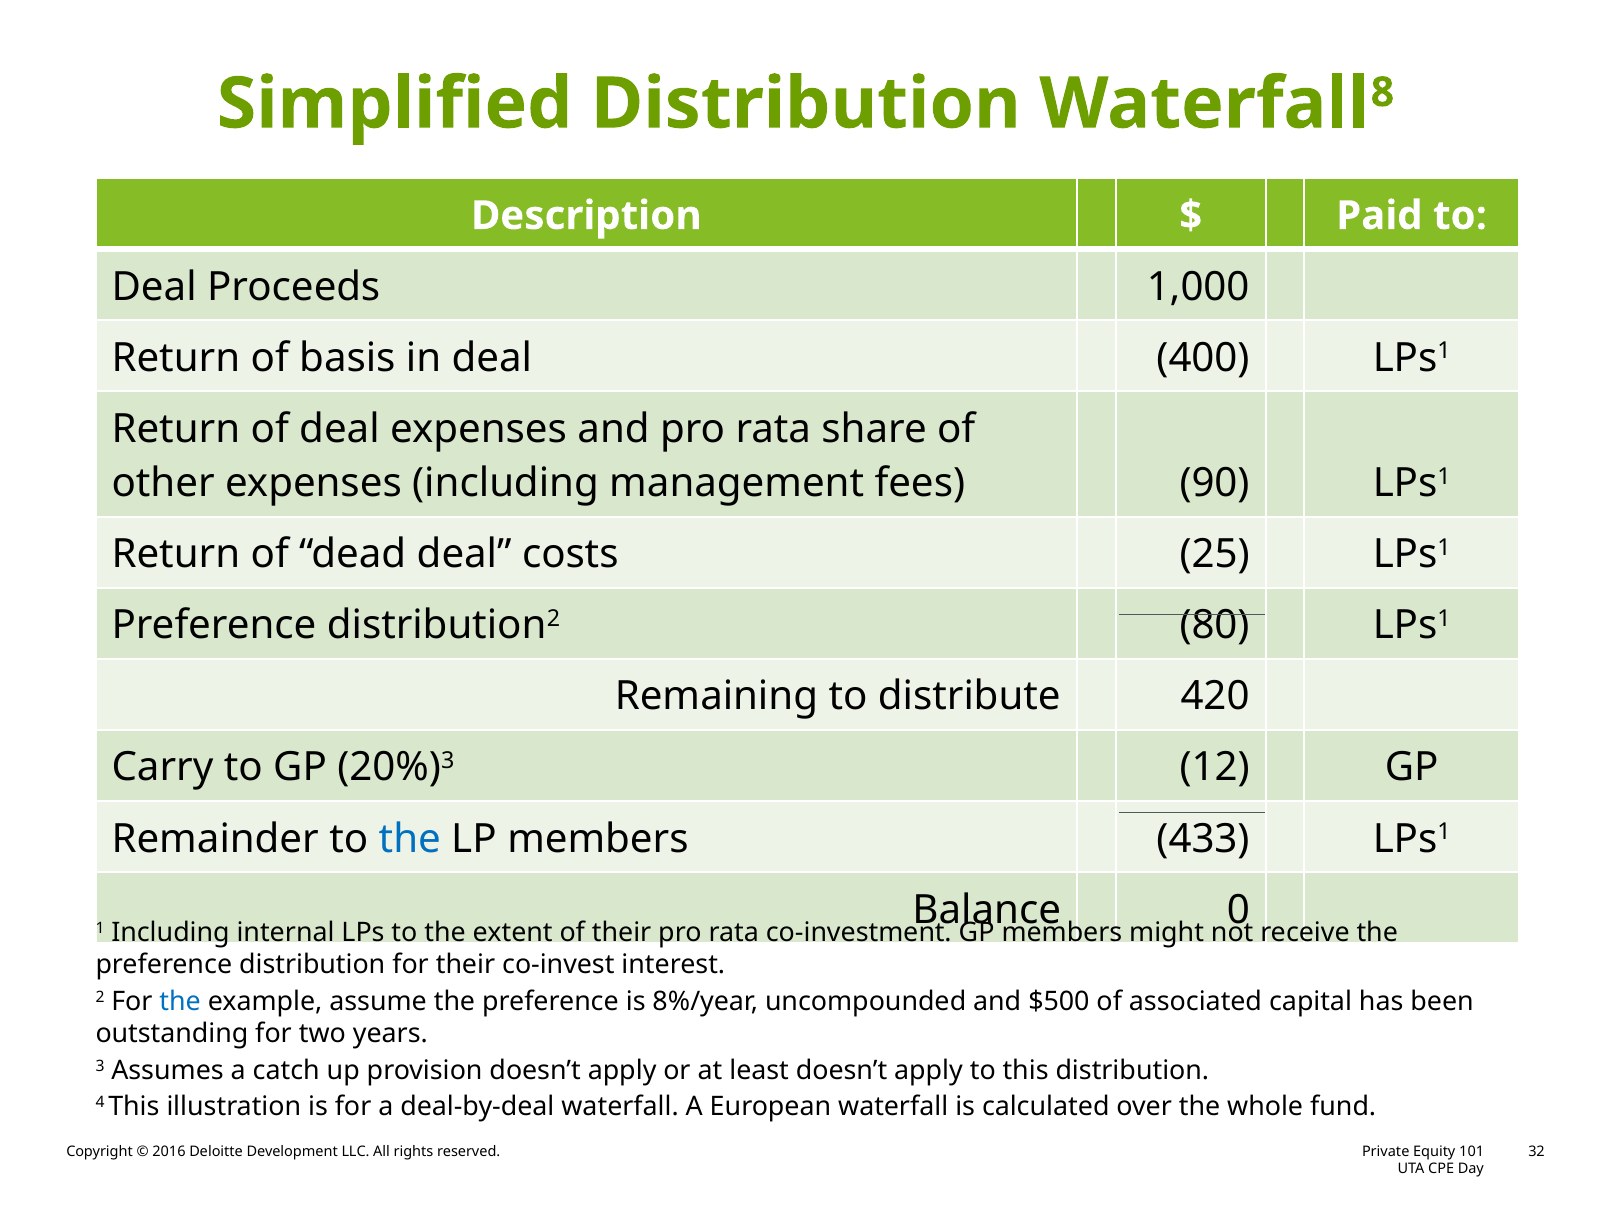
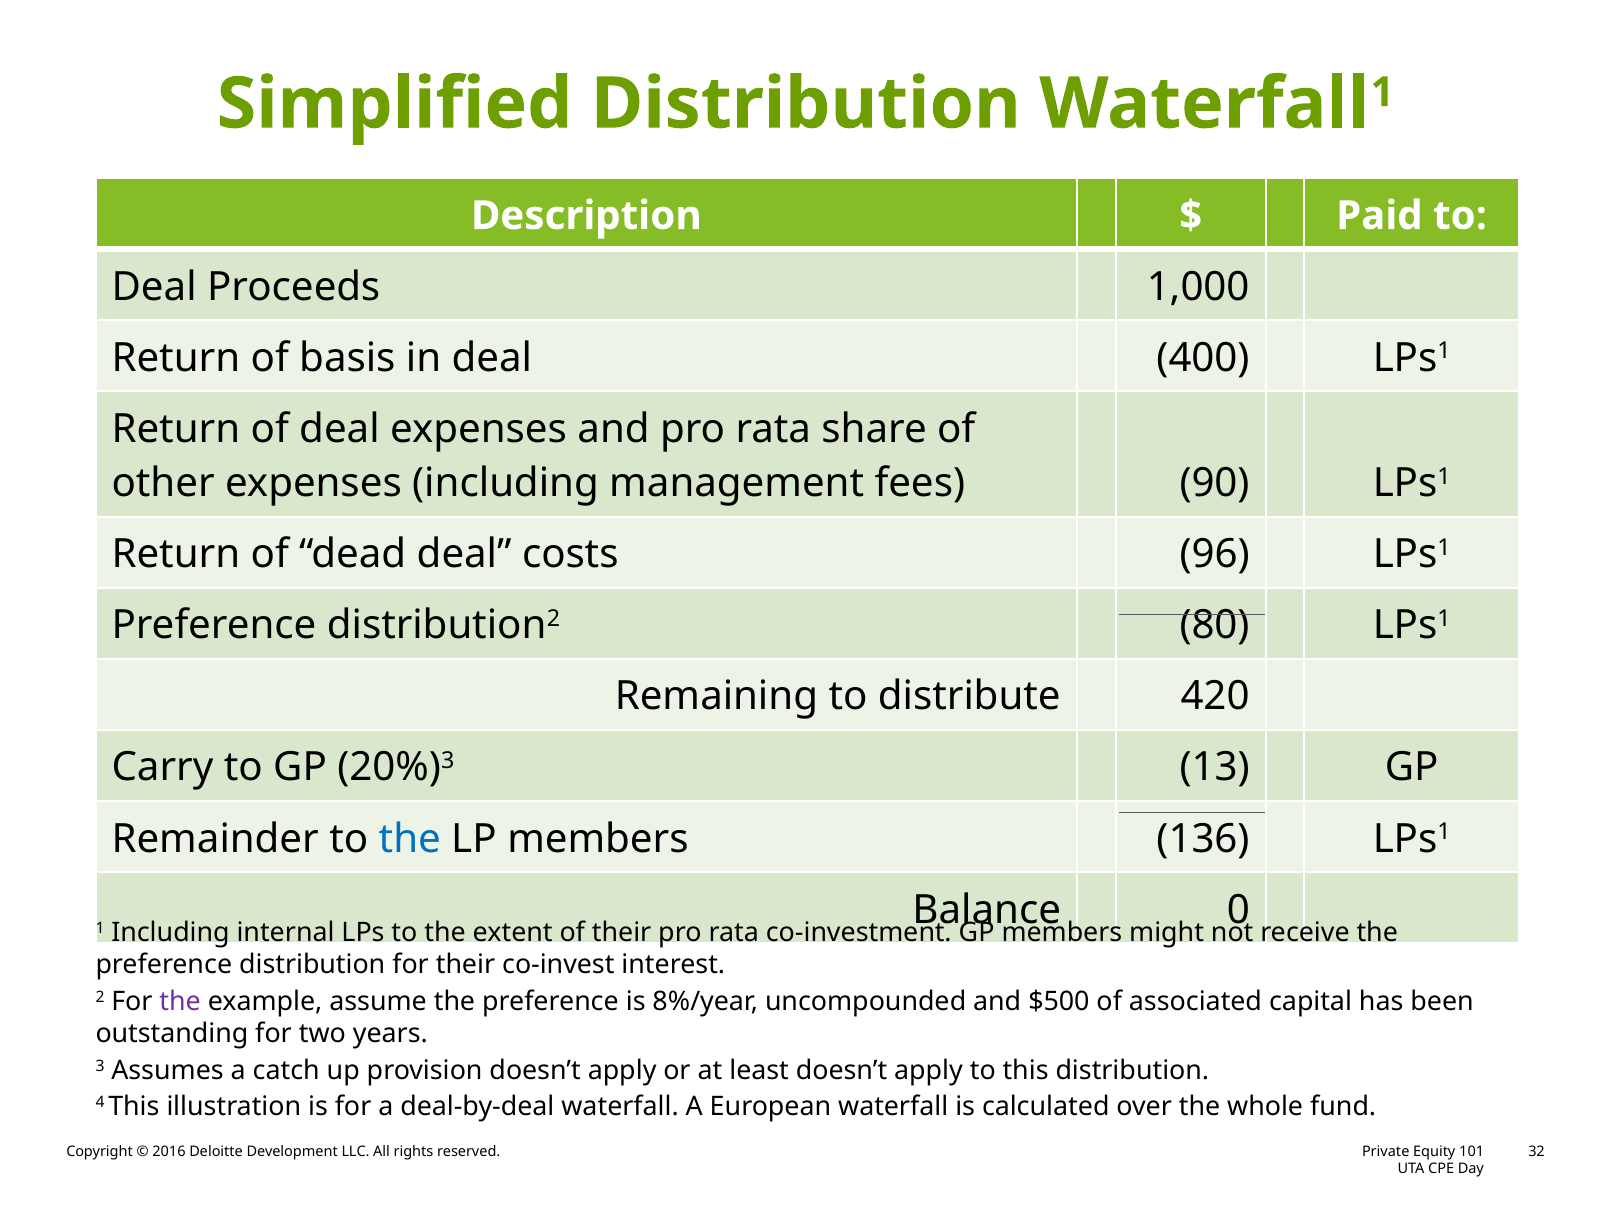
Waterfall 8: 8 -> 1 (1382, 92)
25: 25 -> 96 (1215, 554)
12: 12 -> 13 (1215, 767)
433: 433 -> 136 (1203, 838)
the colour: blue -> purple (180, 1001)
